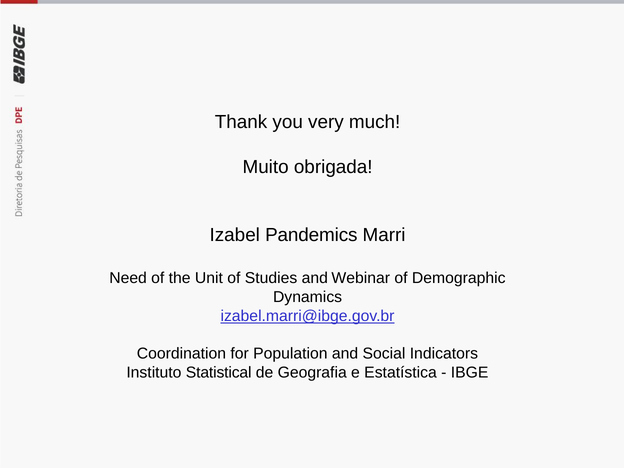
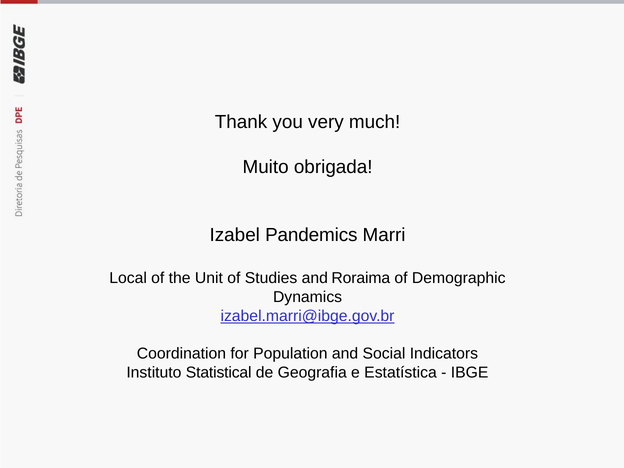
Need: Need -> Local (128, 278)
Webinar: Webinar -> Roraima (361, 278)
